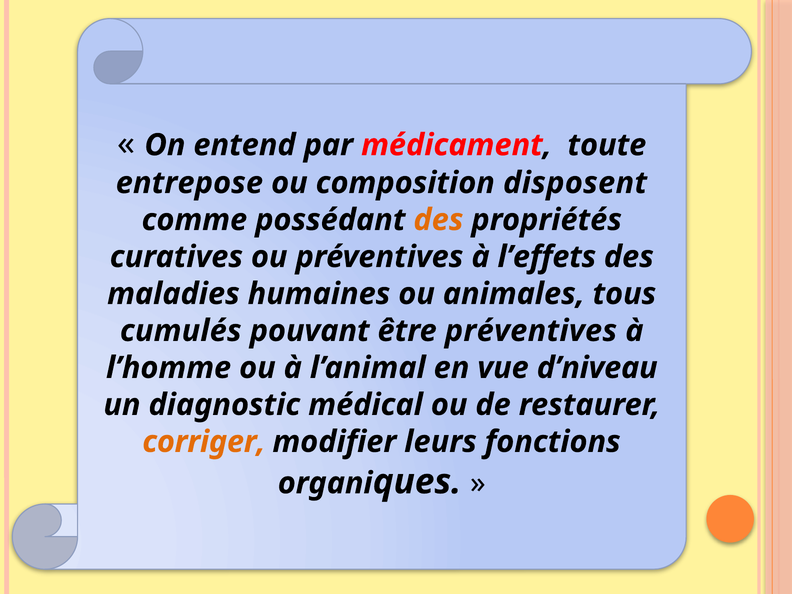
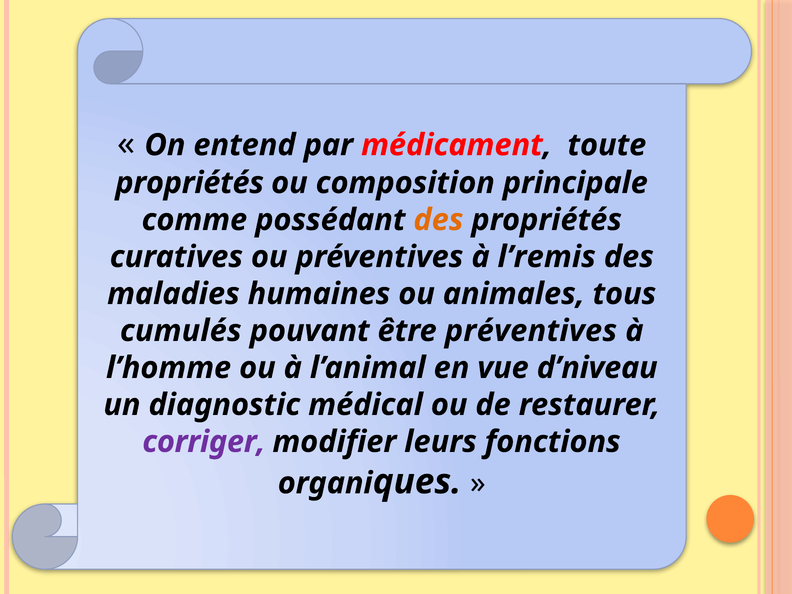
entrepose: entrepose -> propriétés (190, 183)
disposent: disposent -> principale (575, 183)
l’effets: l’effets -> l’remis (547, 257)
corriger colour: orange -> purple (204, 442)
